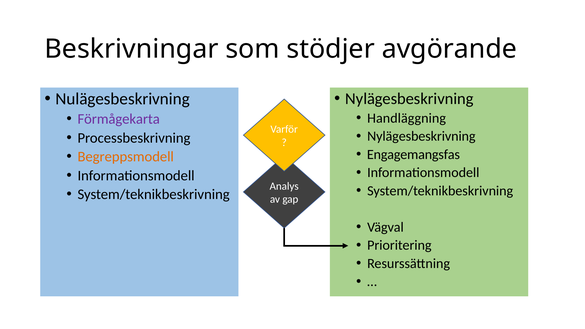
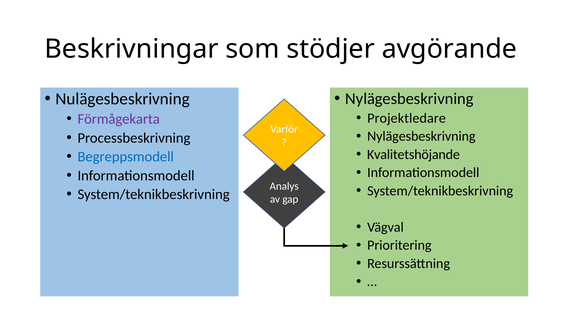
Handläggning: Handläggning -> Projektledare (407, 118)
Engagemangsfas: Engagemangsfas -> Kvalitetshöjande (413, 154)
Begreppsmodell colour: orange -> blue (126, 157)
